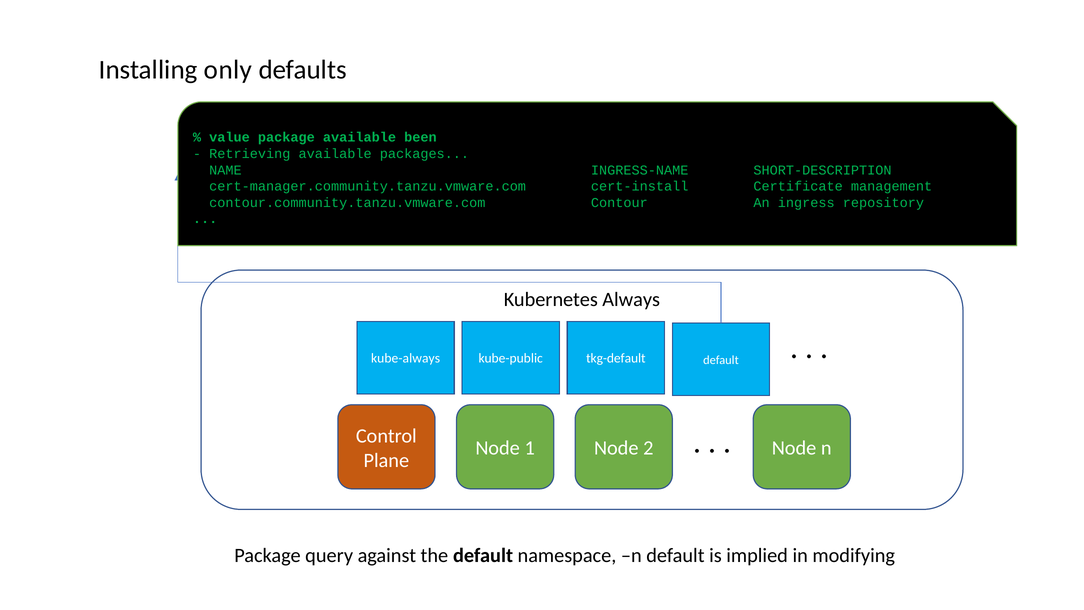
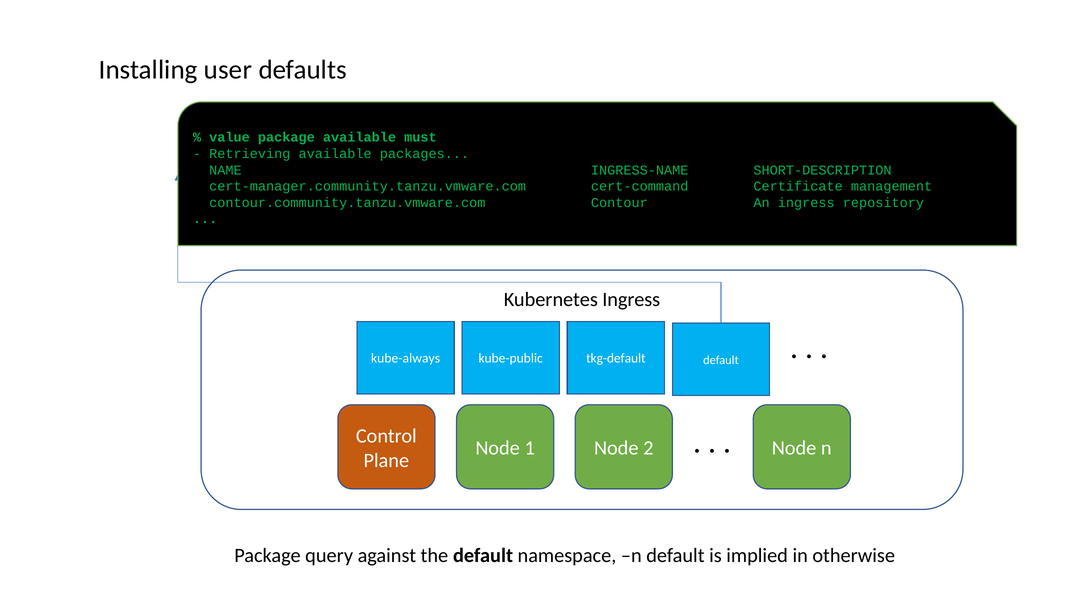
only: only -> user (228, 70)
been: been -> must (420, 137)
cert-install: cert-install -> cert-command (640, 186)
Kubernetes Always: Always -> Ingress (631, 299)
modifying: modifying -> otherwise (854, 555)
